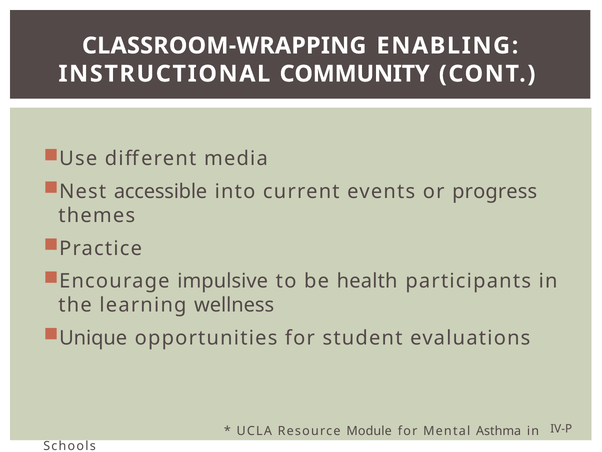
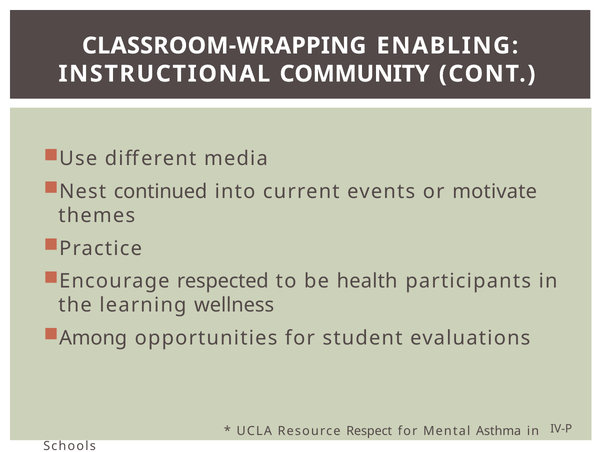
accessible: accessible -> continued (161, 191)
progress: progress -> motivate (495, 191)
impulsive: impulsive -> respected (223, 281)
Unique: Unique -> Among (93, 338)
Module: Module -> Respect (369, 430)
